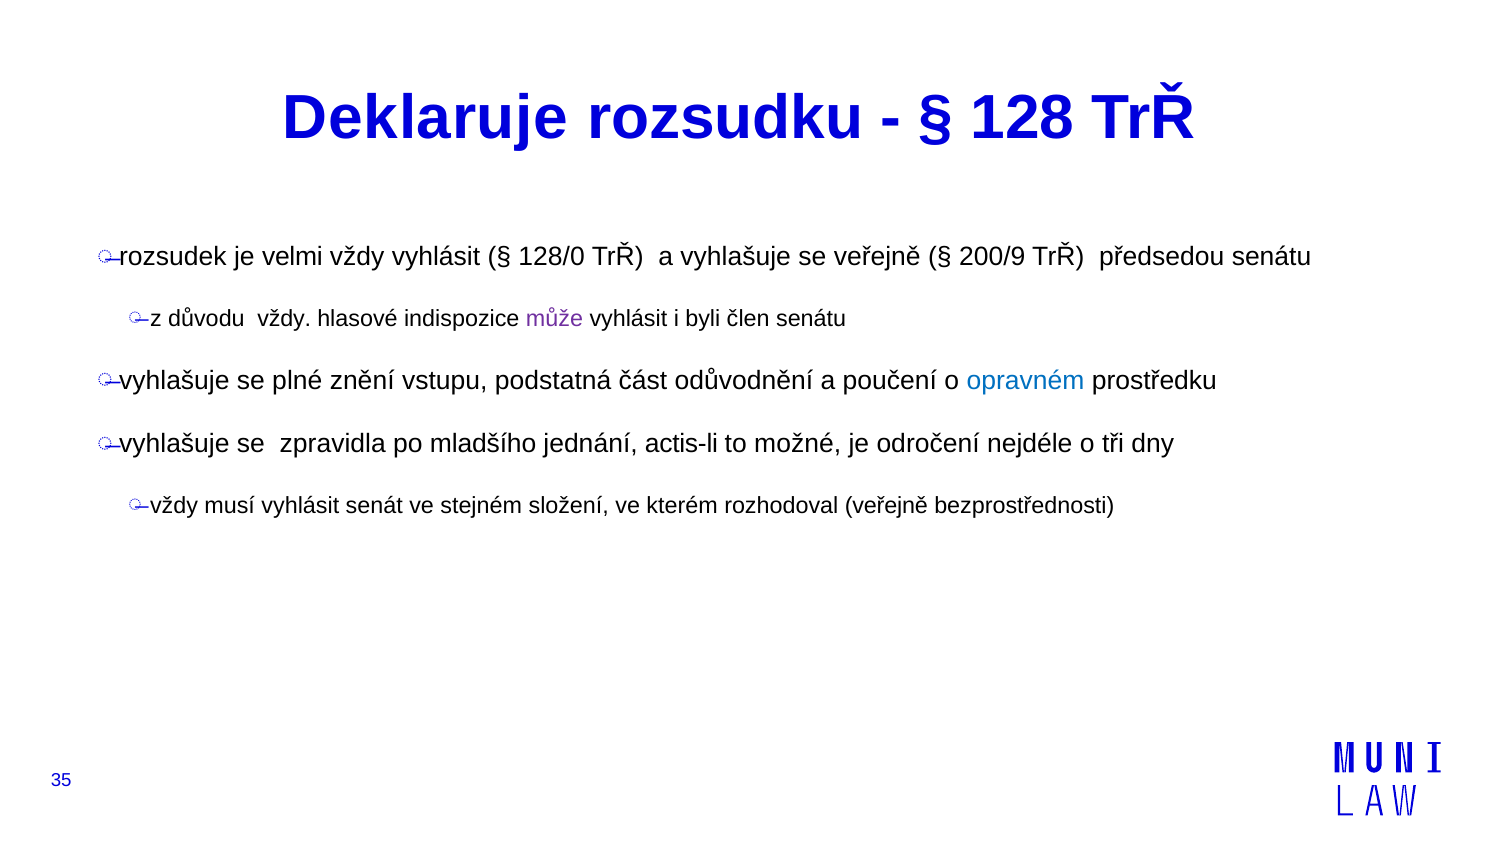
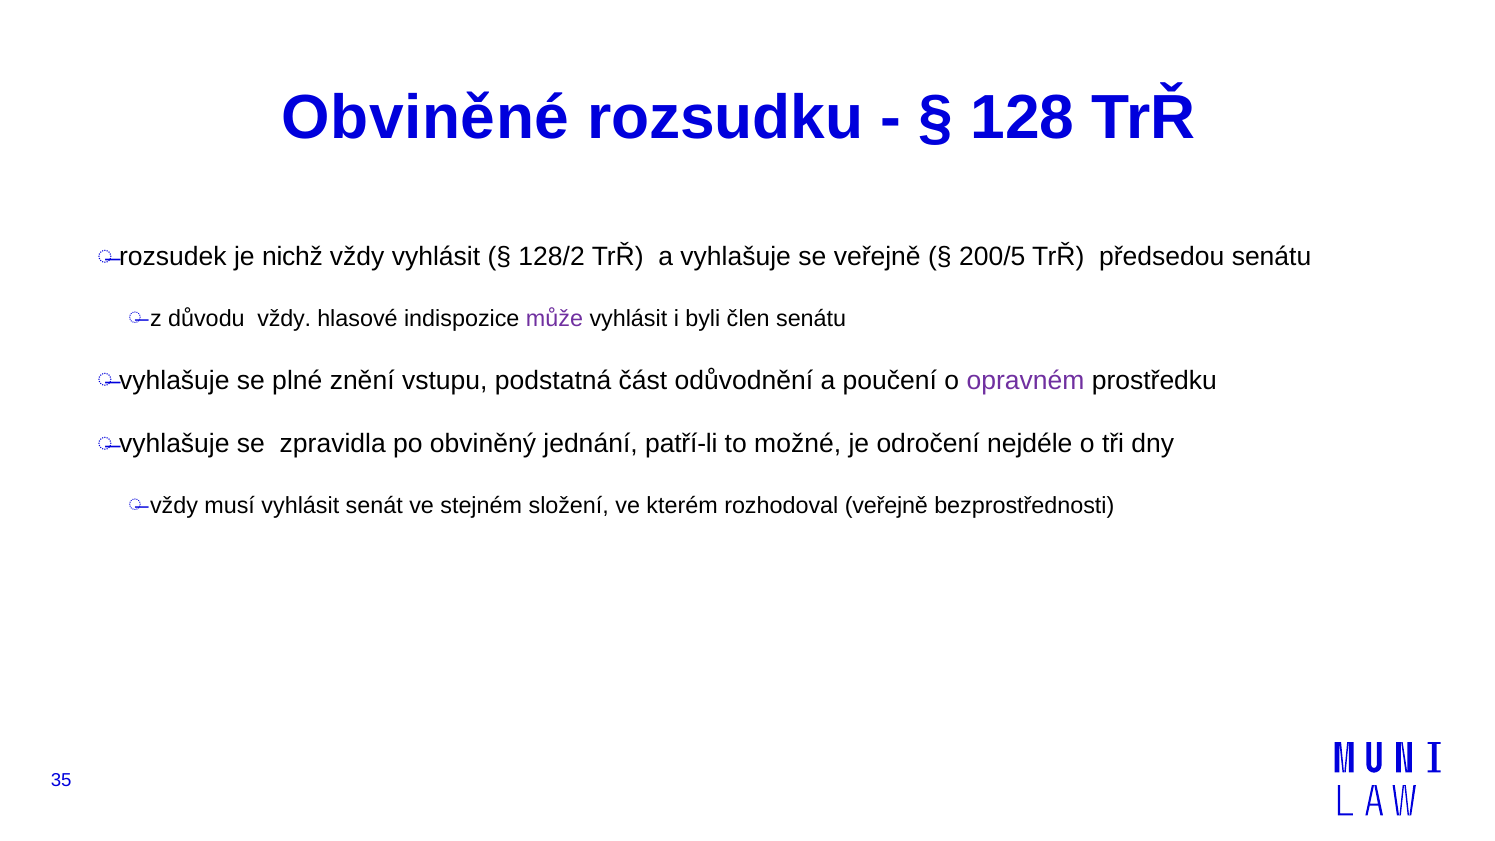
Deklaruje: Deklaruje -> Obviněné (426, 118)
velmi: velmi -> nichž (292, 257)
128/0: 128/0 -> 128/2 (552, 257)
200/9: 200/9 -> 200/5 (992, 257)
opravném colour: blue -> purple (1025, 380)
mladšího: mladšího -> obviněný (483, 444)
actis-li: actis-li -> patří-li (681, 444)
